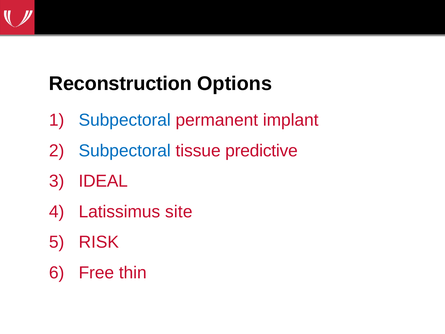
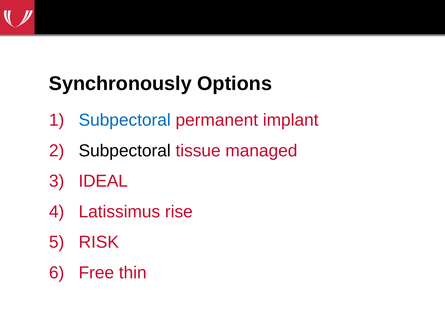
Reconstruction: Reconstruction -> Synchronously (120, 84)
Subpectoral colour: blue -> black (125, 151)
predictive: predictive -> managed (261, 151)
site: site -> rise (179, 212)
